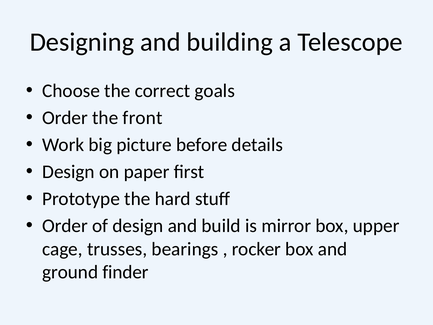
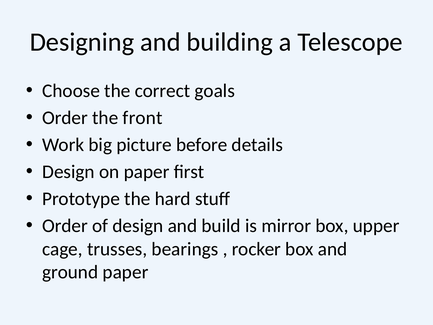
ground finder: finder -> paper (125, 272)
